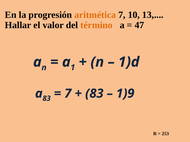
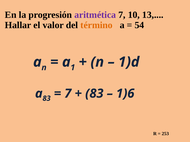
aritmética colour: orange -> purple (95, 15)
47: 47 -> 54 (139, 25)
1)9: 1)9 -> 1)6 (125, 94)
